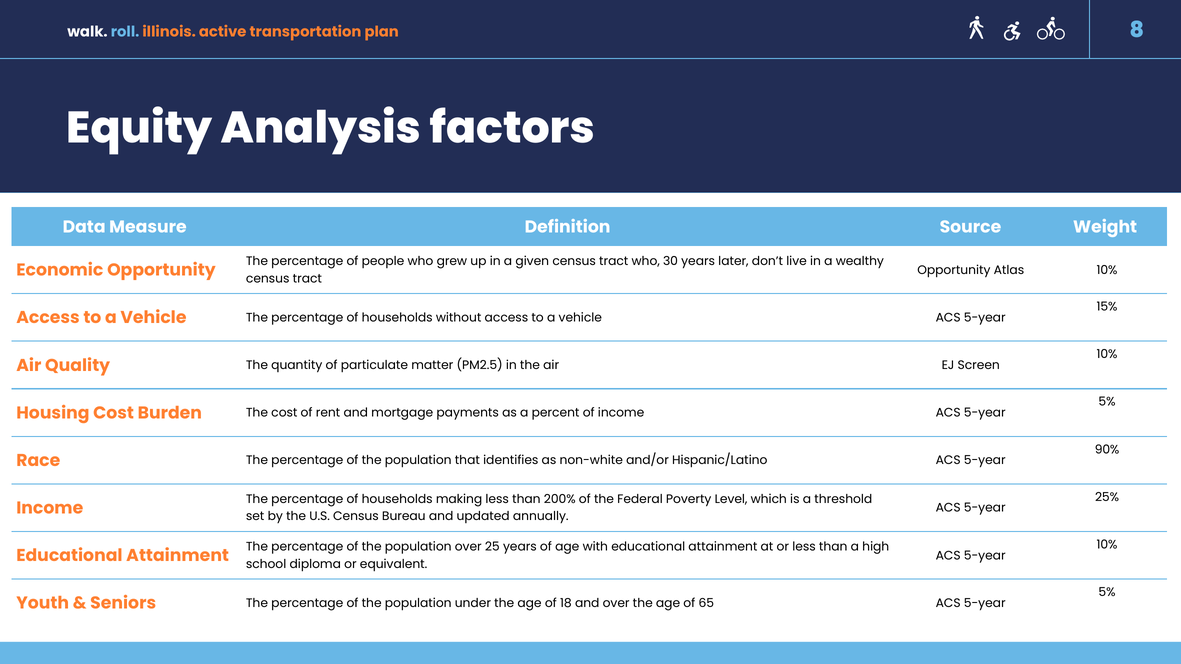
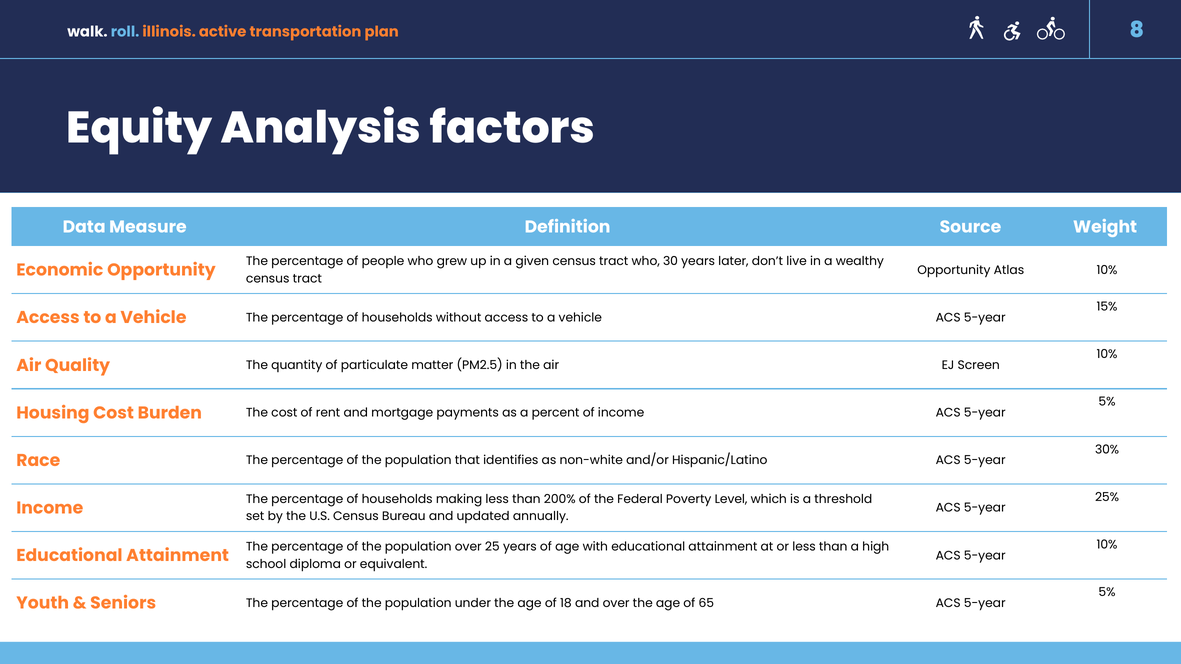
90%: 90% -> 30% (1107, 450)
